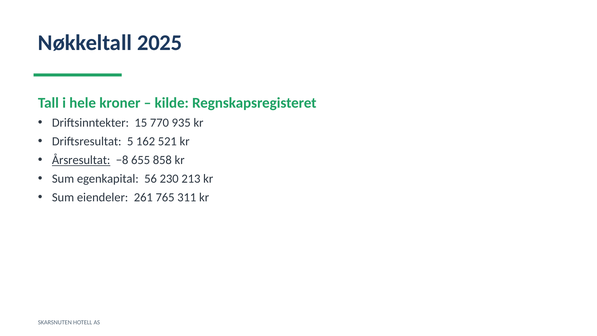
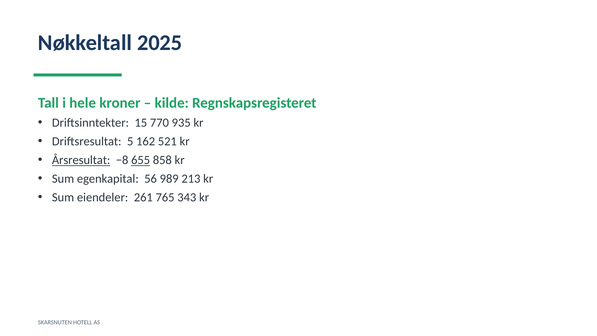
655 underline: none -> present (141, 160)
230: 230 -> 989 (169, 179)
311: 311 -> 343 (187, 197)
